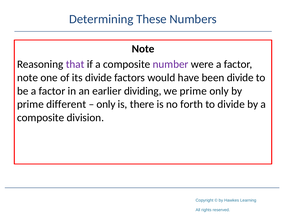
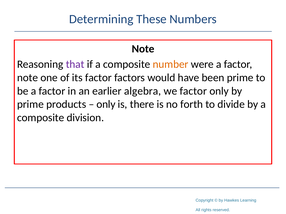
number colour: purple -> orange (171, 64)
its divide: divide -> factor (98, 78)
been divide: divide -> prime (240, 78)
dividing: dividing -> algebra (143, 91)
we prime: prime -> factor (193, 91)
different: different -> products (66, 105)
